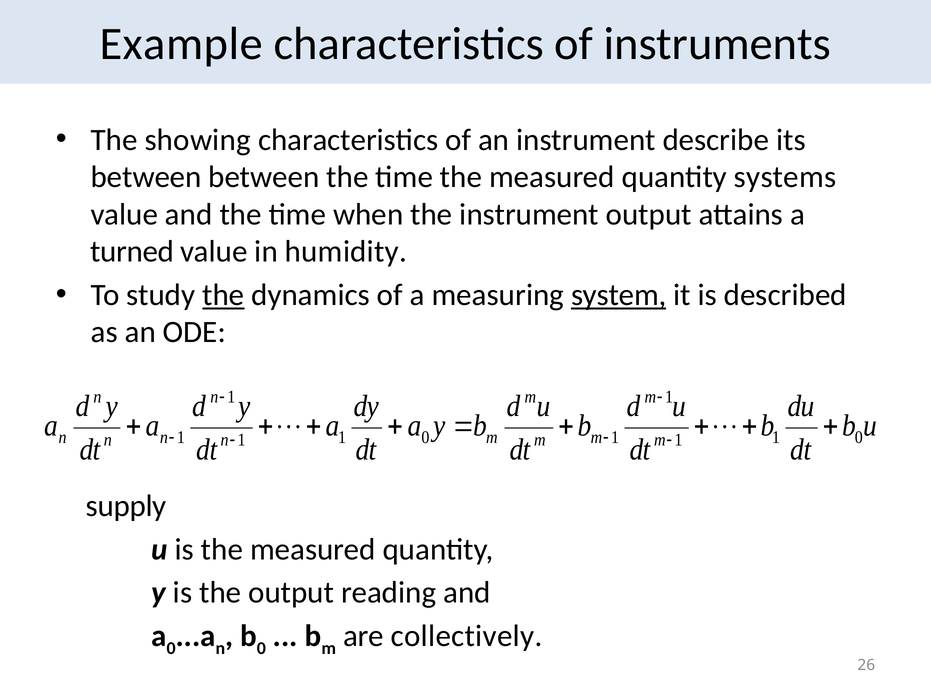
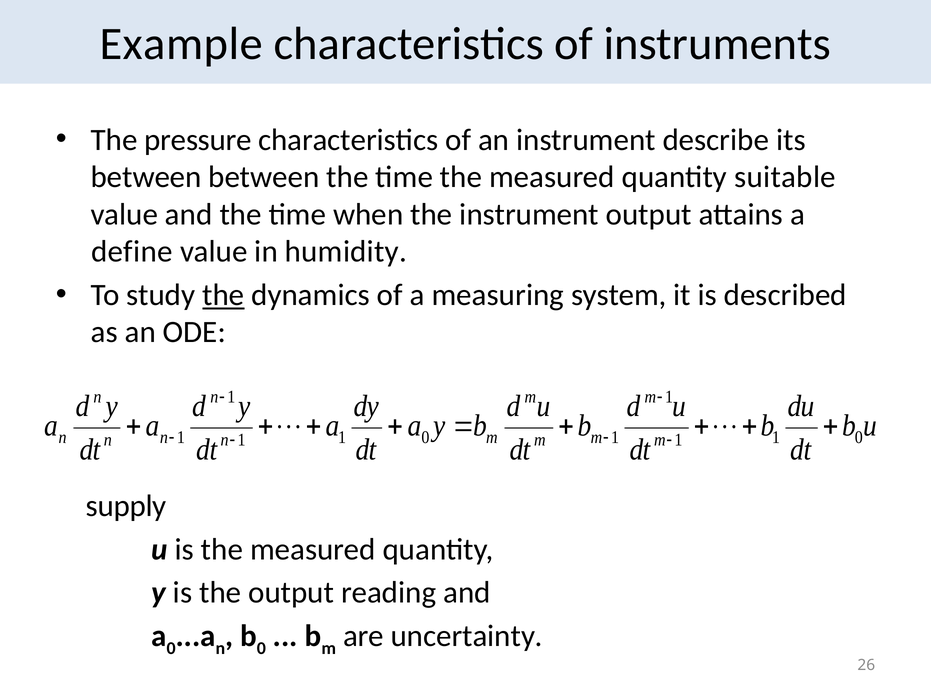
showing: showing -> pressure (198, 140)
systems: systems -> suitable (785, 177)
turned: turned -> define (132, 252)
system underline: present -> none (619, 295)
collectively: collectively -> uncertainty (467, 636)
